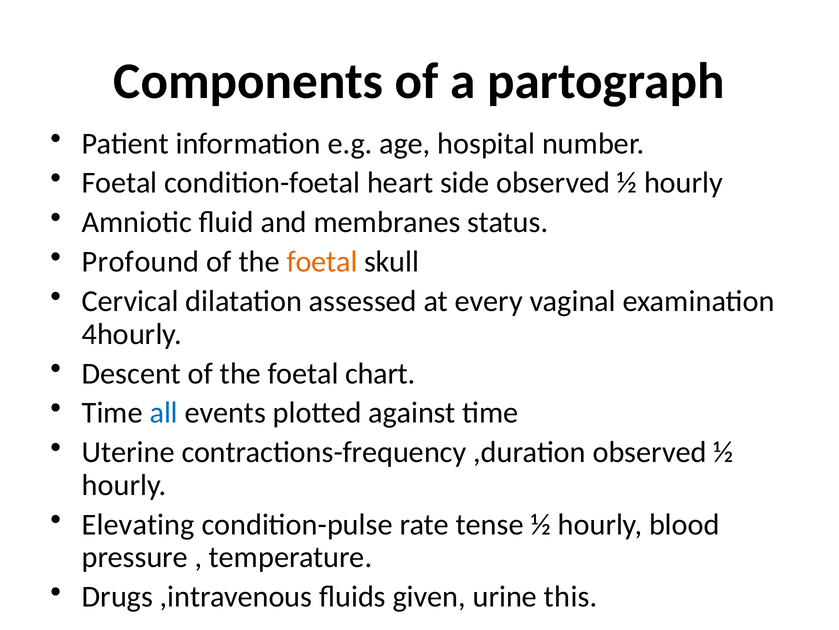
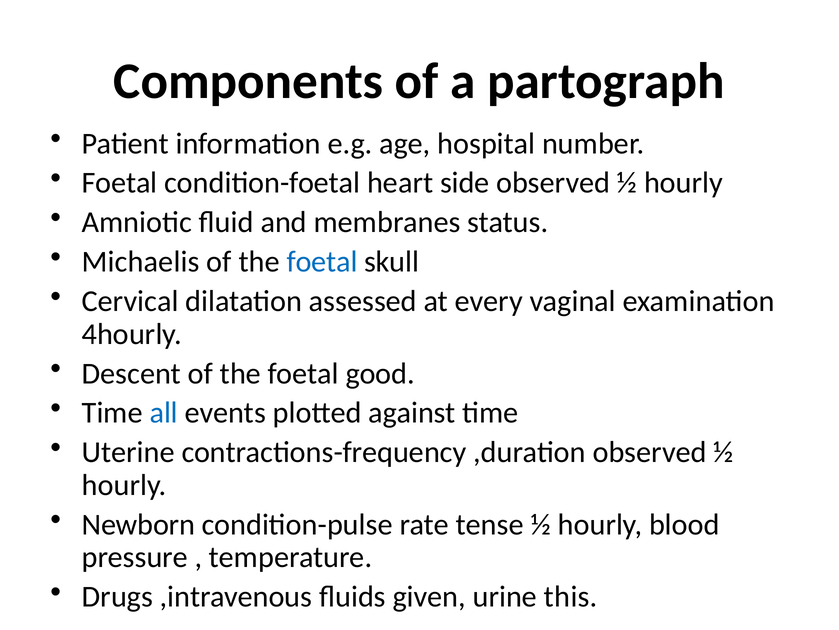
Profound: Profound -> Michaelis (141, 262)
foetal colour: orange -> blue (322, 262)
chart: chart -> good (380, 373)
Elevating: Elevating -> Newborn (138, 524)
